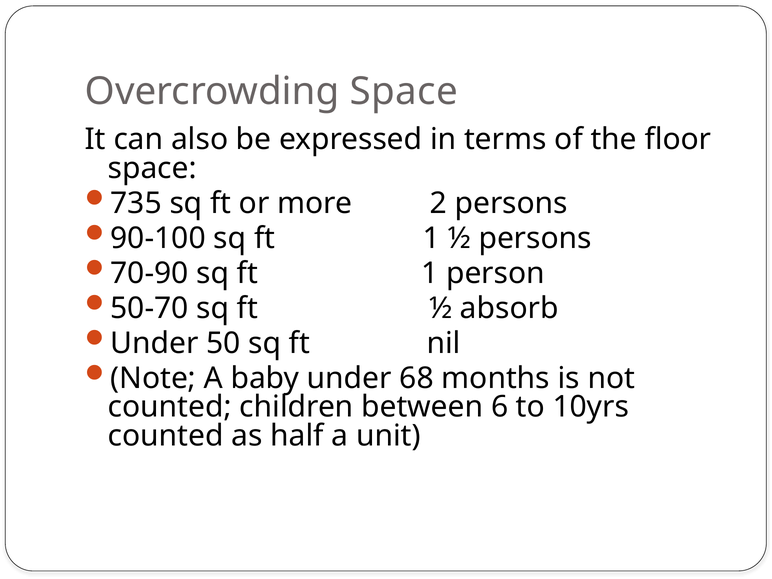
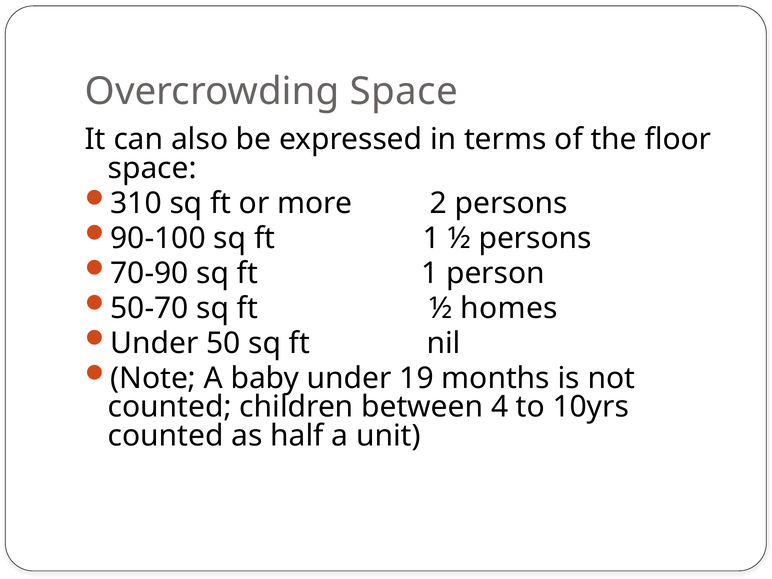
735: 735 -> 310 (136, 203)
absorb: absorb -> homes (509, 308)
68: 68 -> 19 (417, 378)
6: 6 -> 4 (500, 407)
